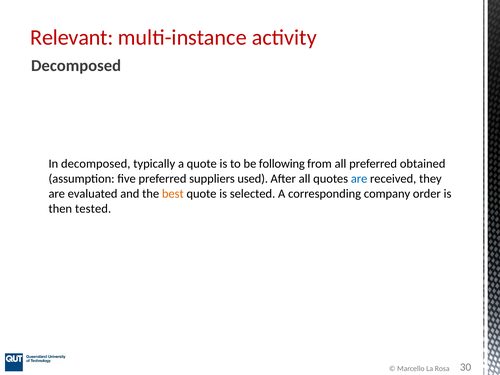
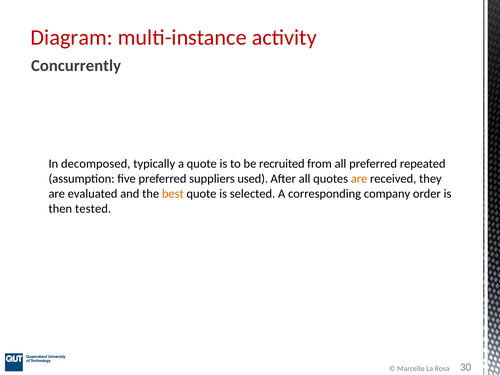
Relevant: Relevant -> Diagram (72, 37)
Decomposed: Decomposed -> Concurrently (76, 66)
following: following -> recruited (282, 164)
obtained: obtained -> repeated (423, 164)
are colour: blue -> orange (359, 179)
